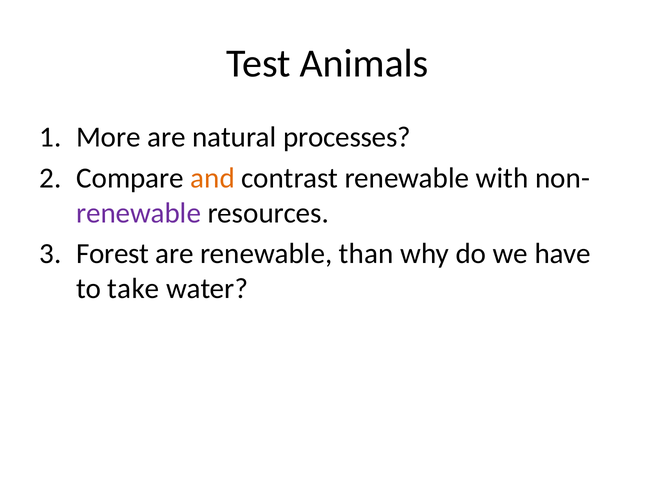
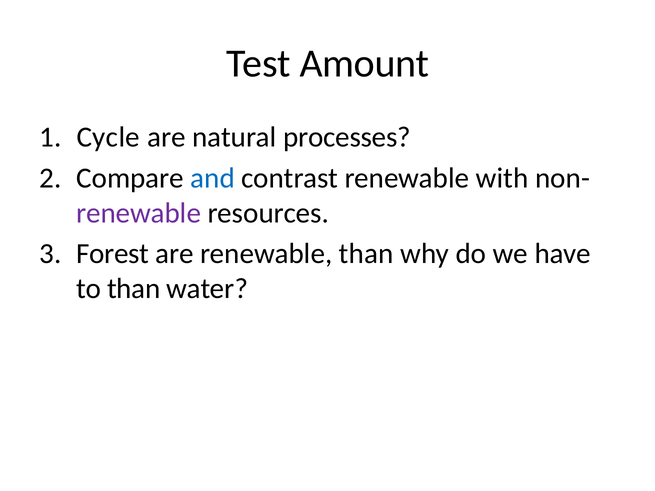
Animals: Animals -> Amount (364, 63)
More: More -> Cycle (108, 137)
and colour: orange -> blue (213, 178)
to take: take -> than (134, 289)
